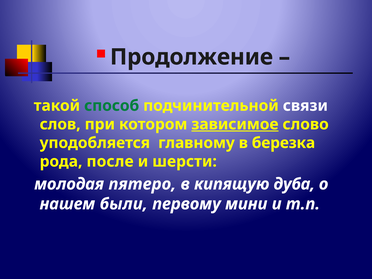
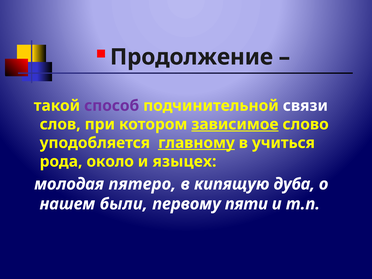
способ colour: green -> purple (112, 106)
главному underline: none -> present (196, 143)
березка: березка -> учиться (283, 143)
после: после -> около (110, 161)
шерсти: шерсти -> языцех (184, 161)
мини: мини -> пяти (246, 204)
